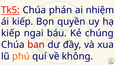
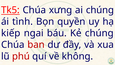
phán: phán -> xưng (61, 10)
ai nhiệm: nhiệm -> chúng (100, 10)
ái kiếp: kiếp -> tình (23, 22)
phú colour: orange -> red (21, 56)
